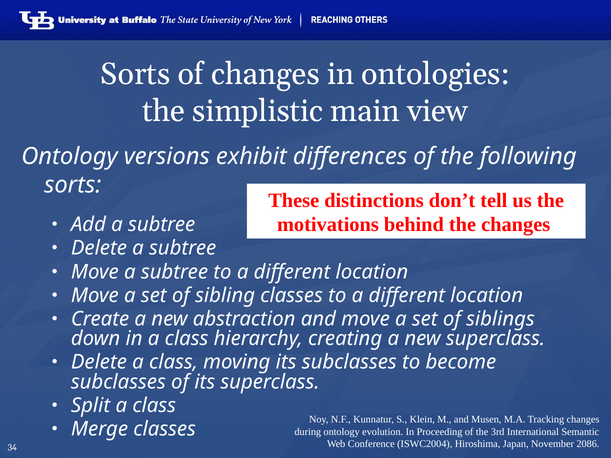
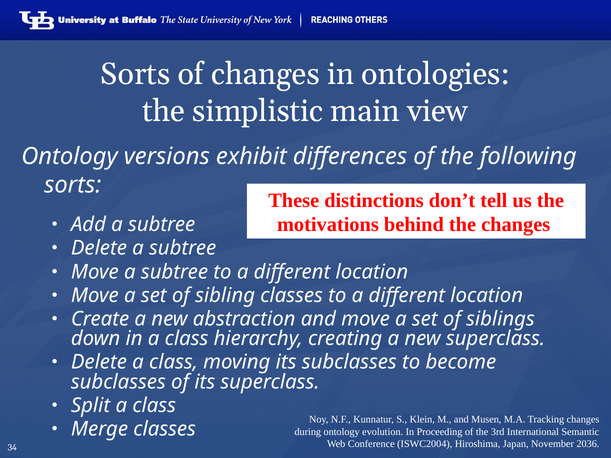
2086: 2086 -> 2036 (588, 444)
